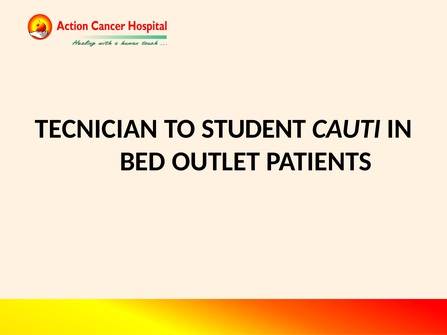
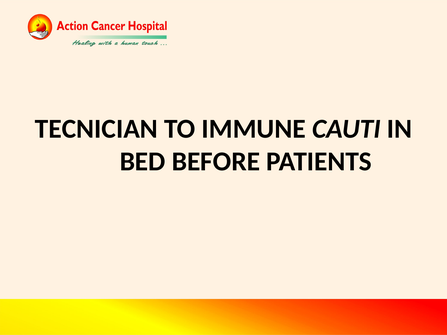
STUDENT: STUDENT -> IMMUNE (254, 129)
OUTLET: OUTLET -> BEFORE (216, 162)
